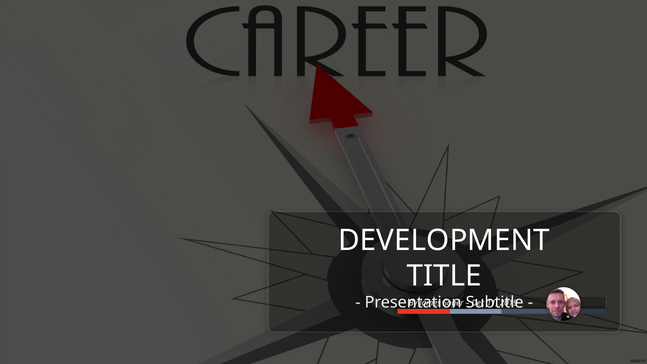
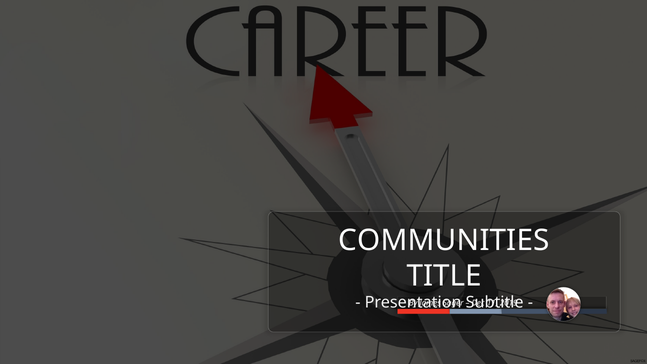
DEVELOPMENT: DEVELOPMENT -> COMMUNITIES (444, 240)
